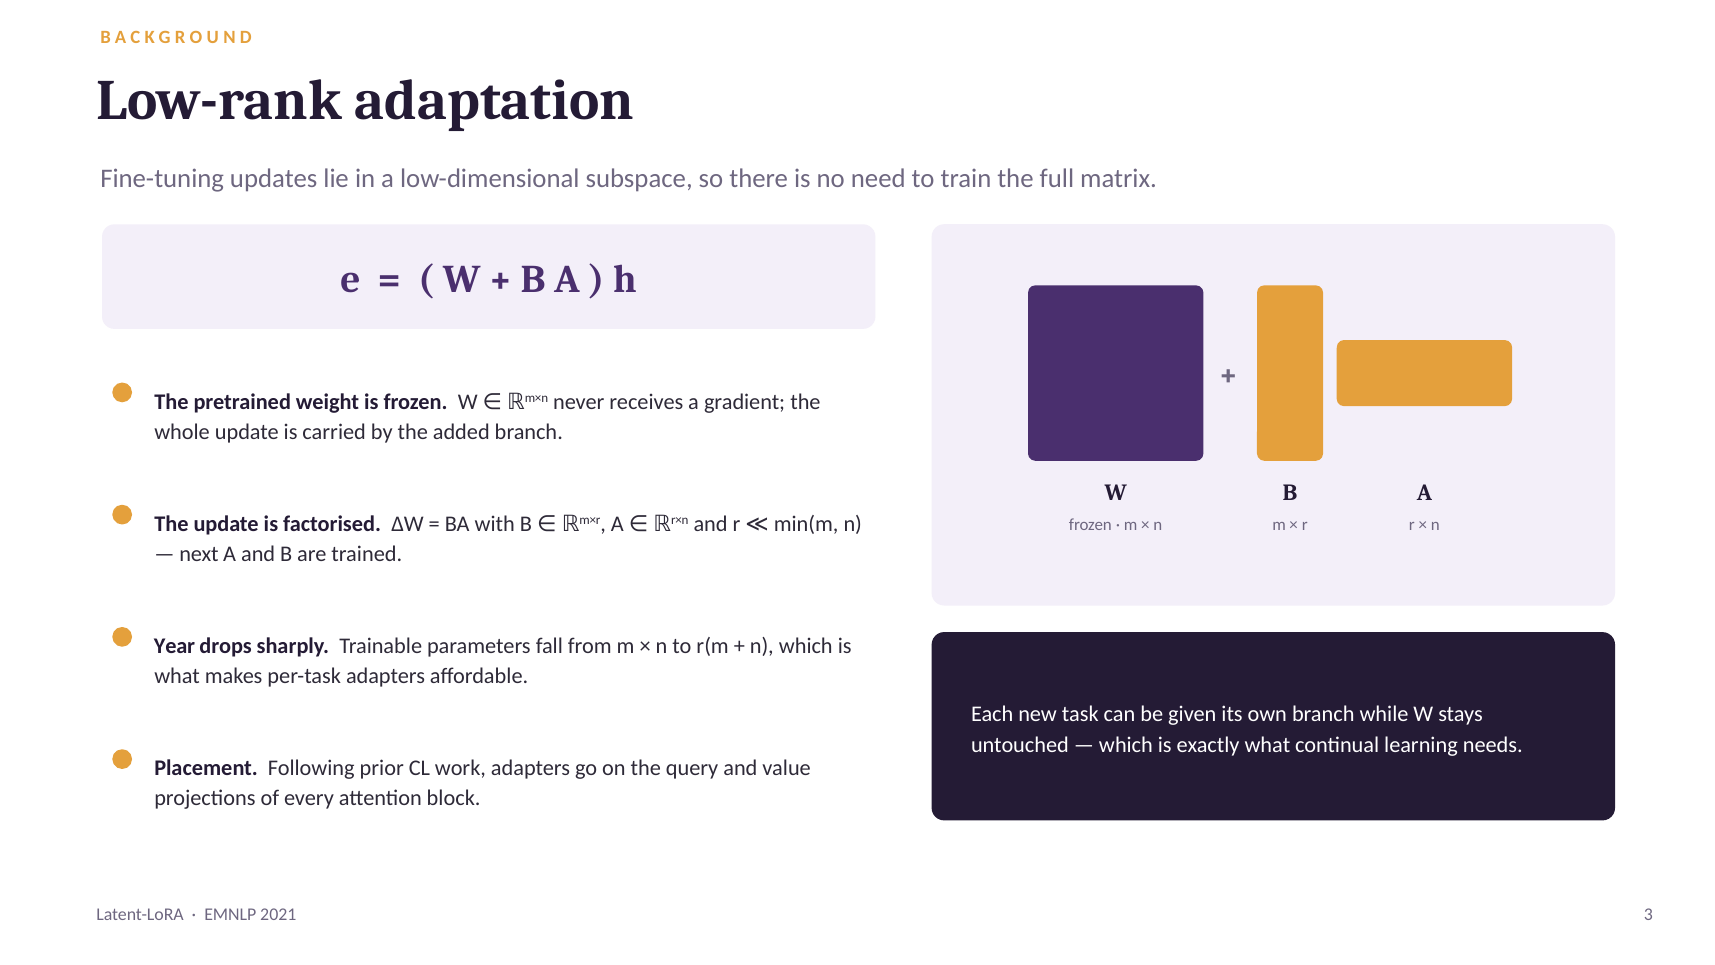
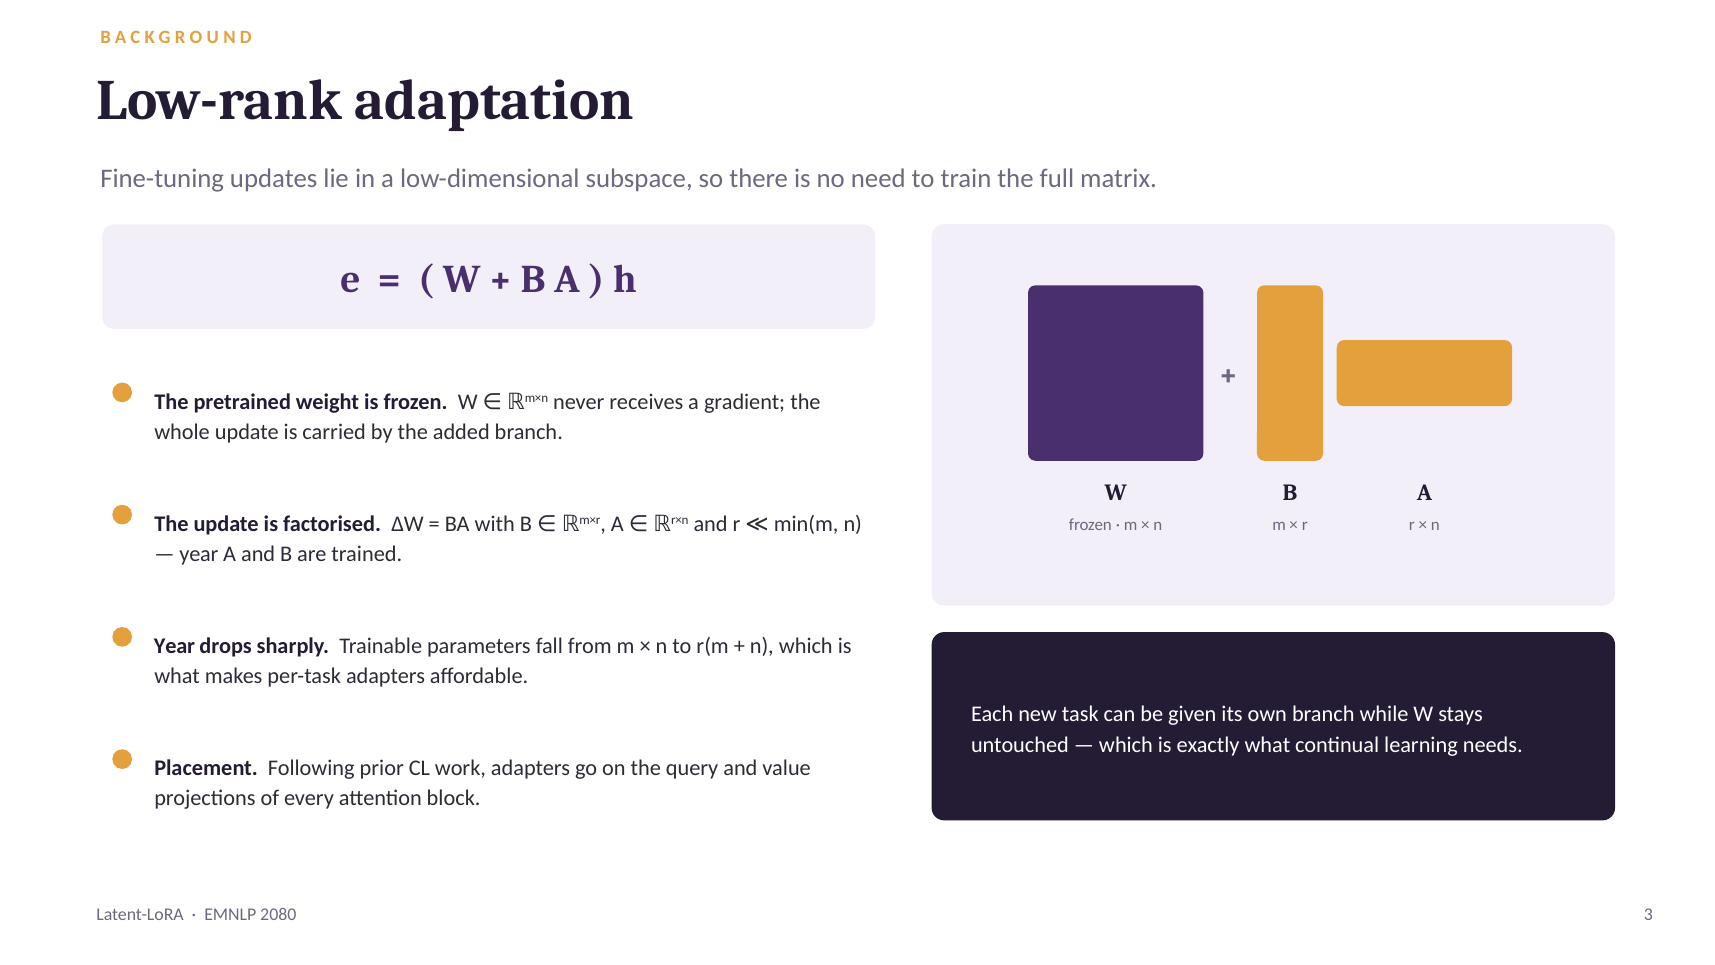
next: next -> year (199, 554)
2021: 2021 -> 2080 (278, 914)
